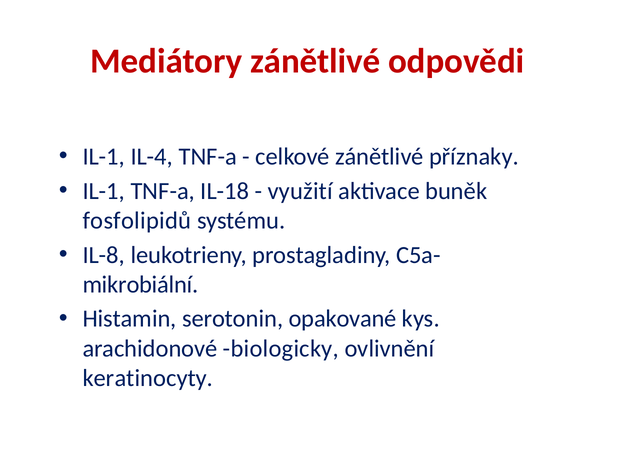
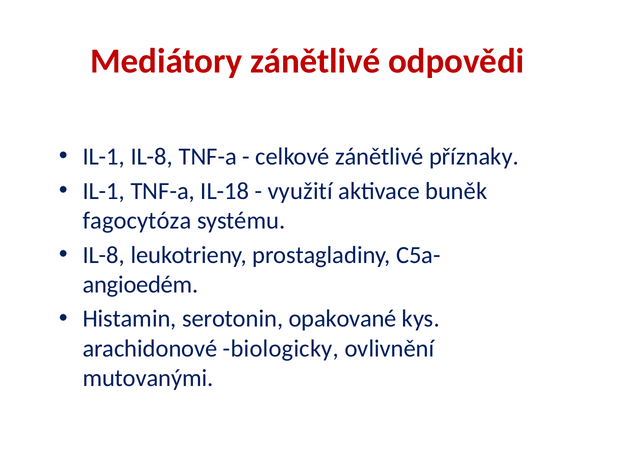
IL-1 IL-4: IL-4 -> IL-8 (152, 156)
fosfolipidů: fosfolipidů -> fagocytóza (137, 220)
mikrobiální: mikrobiální -> angioedém (141, 284)
keratinocyty: keratinocyty -> mutovanými (148, 377)
